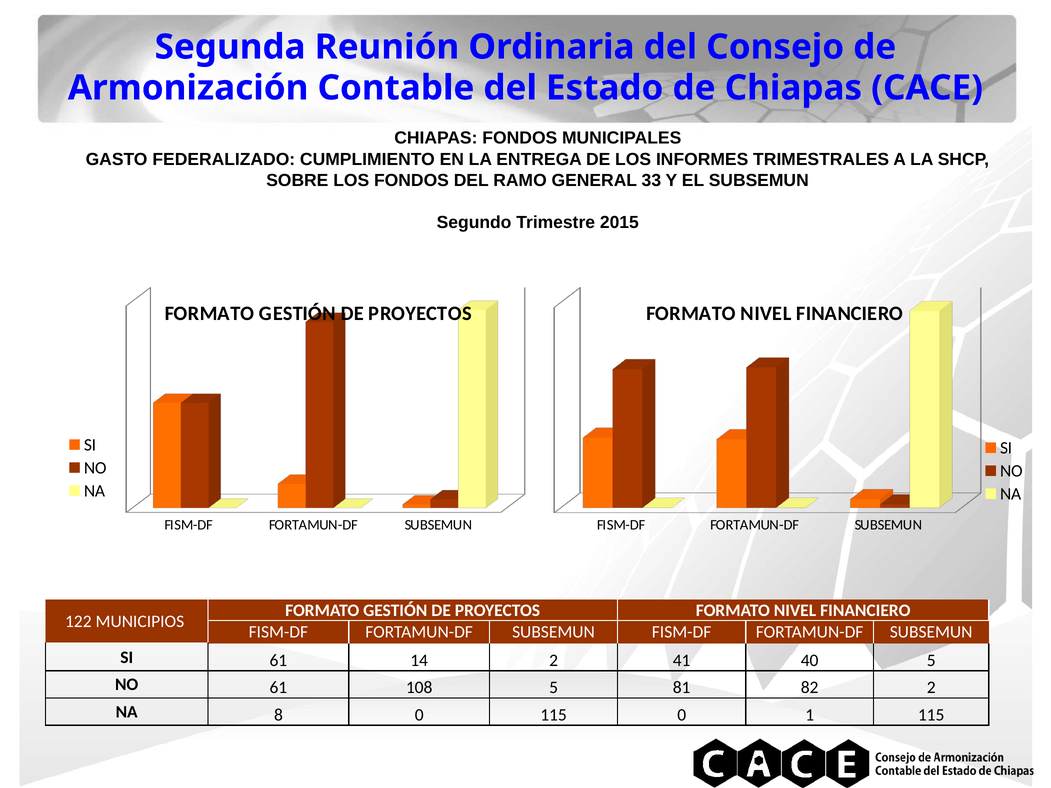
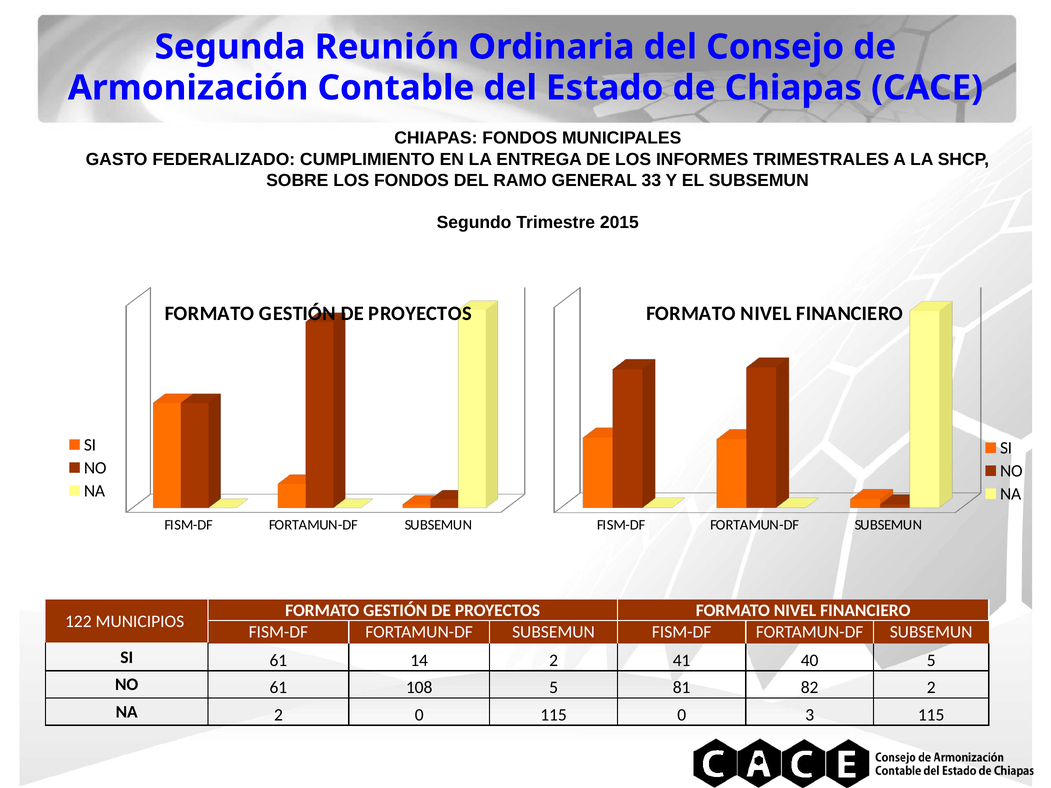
NA 8: 8 -> 2 (278, 715)
1: 1 -> 3 (810, 715)
